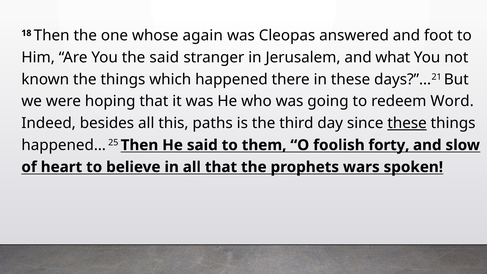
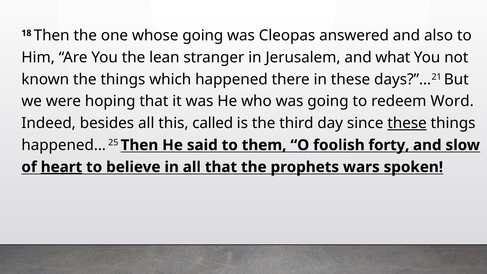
whose again: again -> going (203, 36)
foot: foot -> also (439, 36)
the said: said -> lean (164, 57)
paths: paths -> called (213, 123)
heart underline: none -> present (61, 167)
